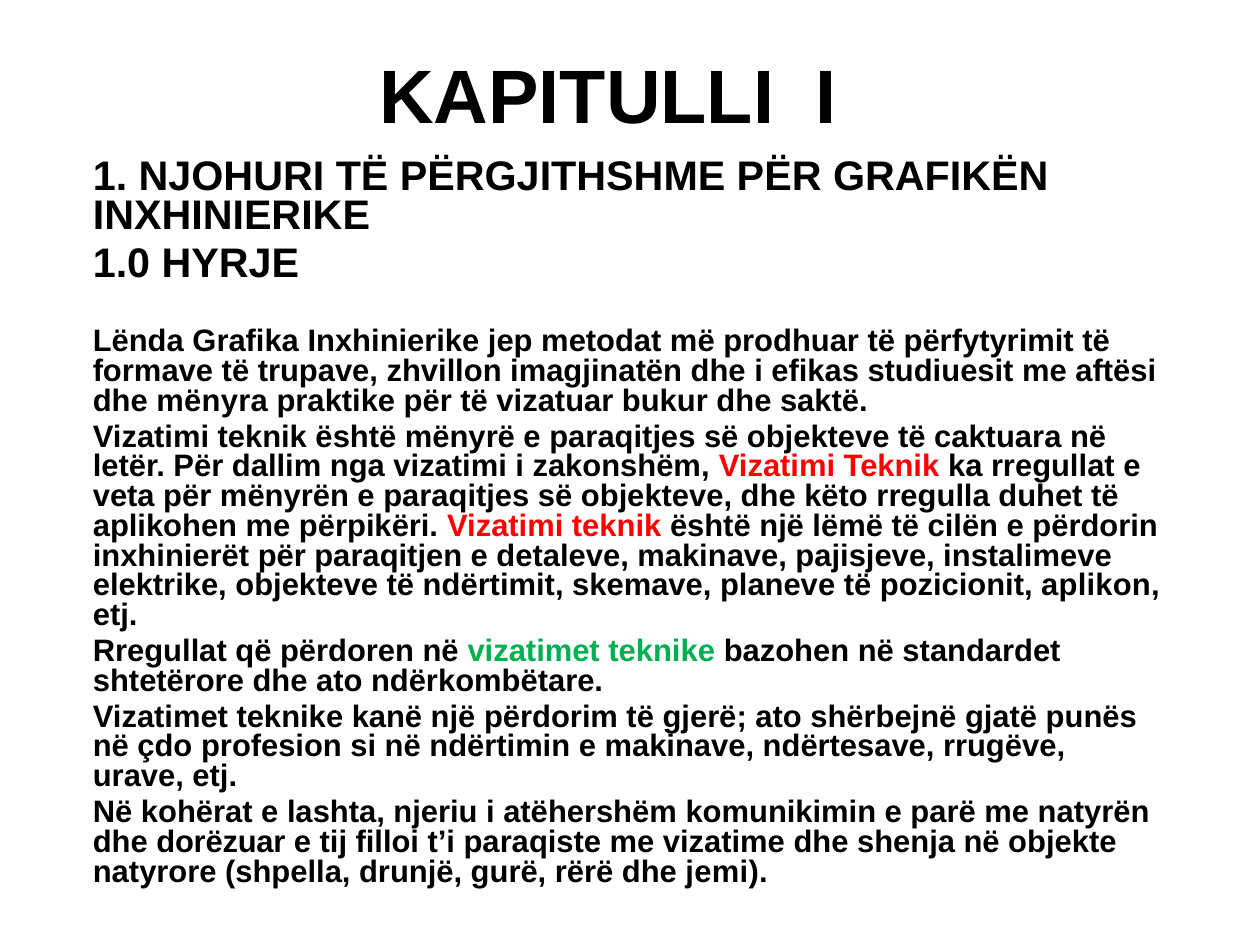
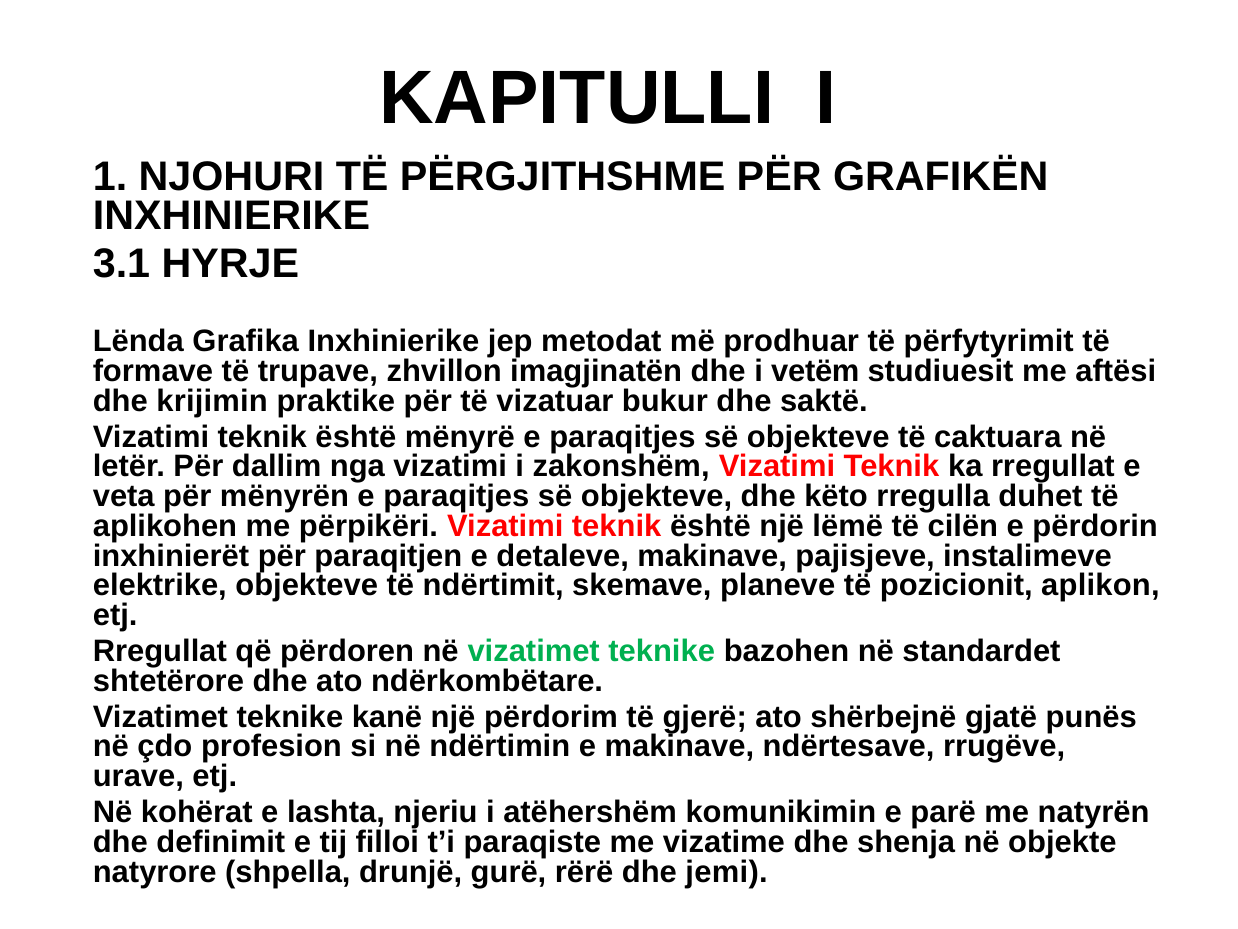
1.0: 1.0 -> 3.1 (122, 264)
efikas: efikas -> vetëm (815, 371)
mënyra: mënyra -> krijimin (212, 401)
dorëzuar: dorëzuar -> definimit (221, 842)
